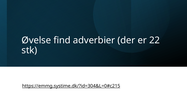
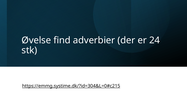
22: 22 -> 24 (155, 40)
